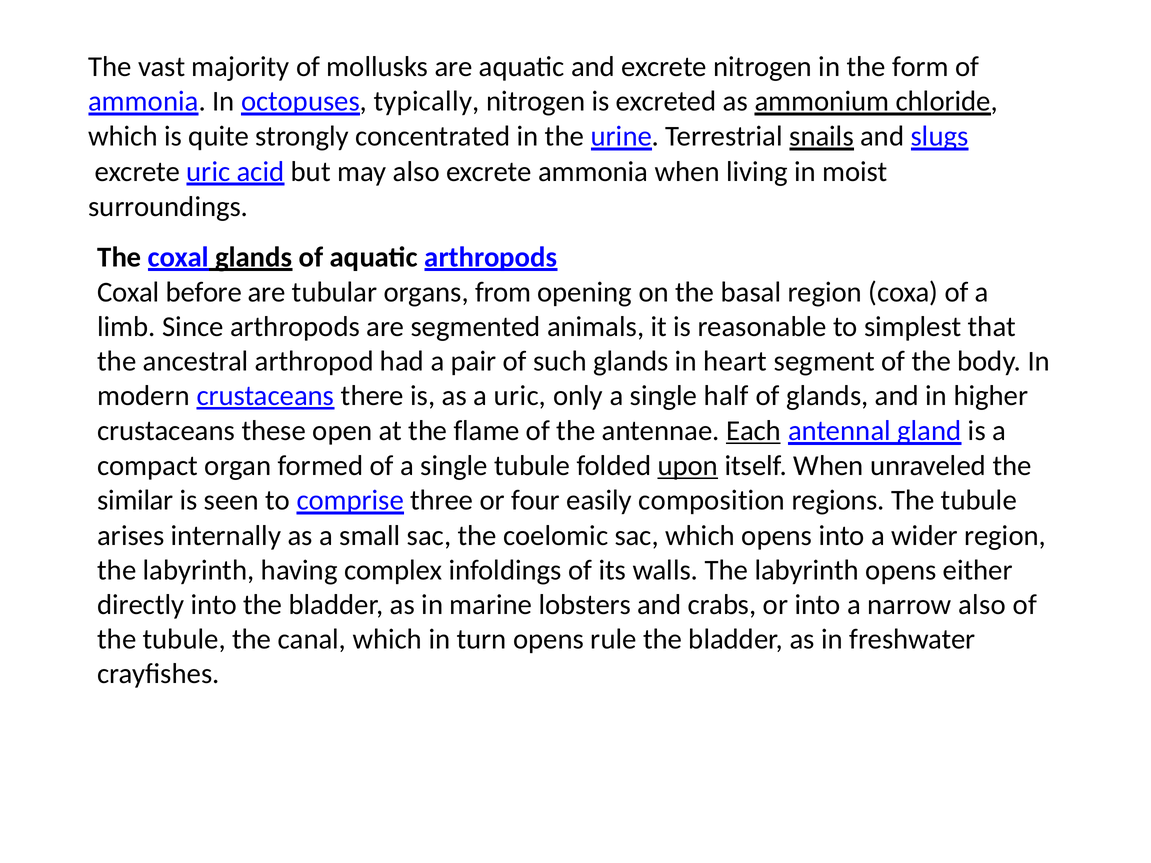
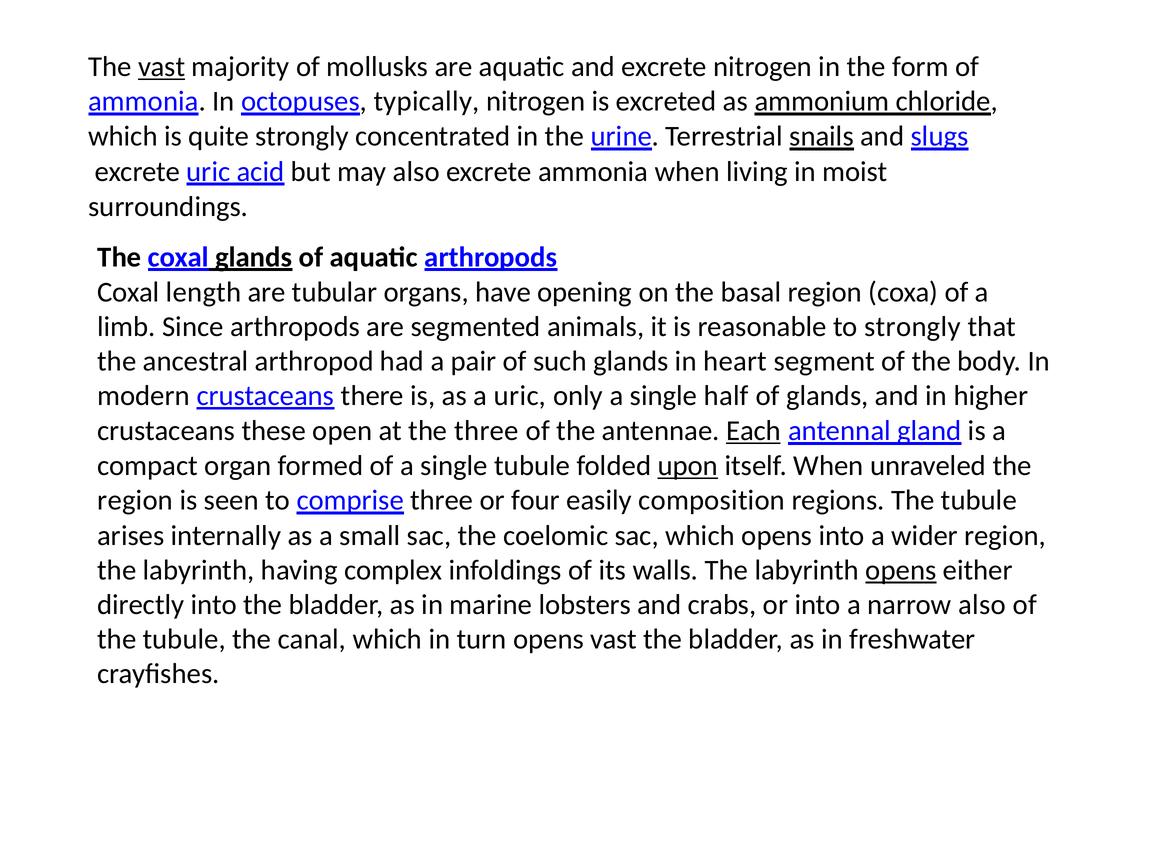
vast underline: none -> present (162, 67)
before: before -> length (204, 292)
from: from -> have (503, 292)
to simplest: simplest -> strongly (913, 327)
the flame: flame -> three (487, 431)
similar: similar -> region (135, 501)
opens underline: none -> present (901, 570)
opens rule: rule -> vast (614, 639)
